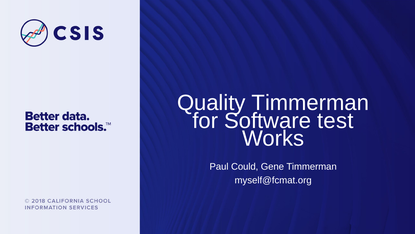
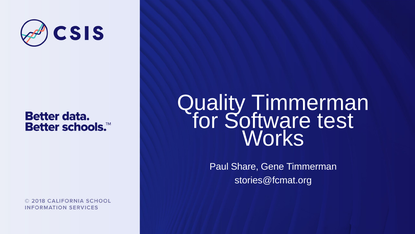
Could: Could -> Share (245, 166)
myself@fcmat.org: myself@fcmat.org -> stories@fcmat.org (273, 180)
